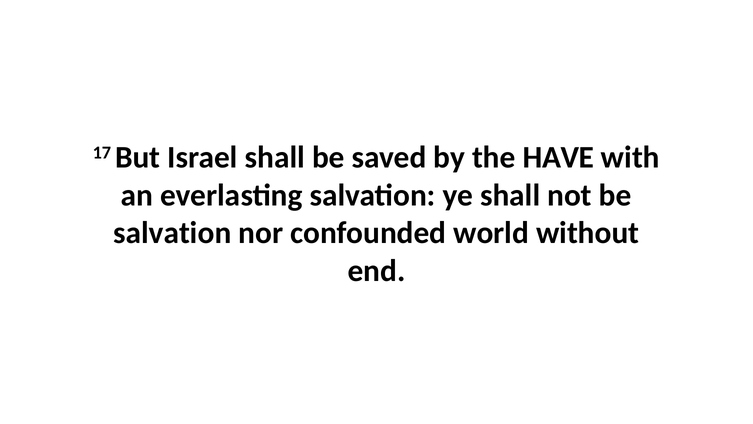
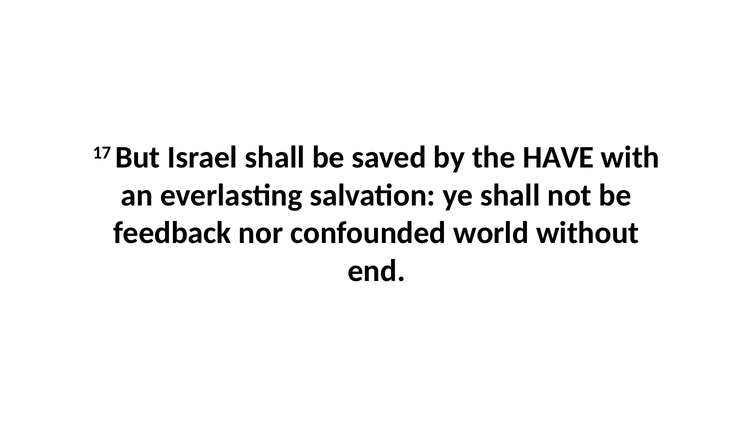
salvation: salvation -> feedback (172, 233)
